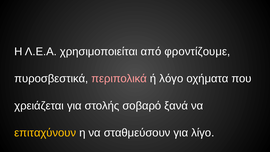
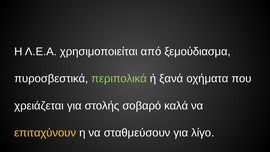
φροντίζουμε: φροντίζουμε -> ξεμούδιασμα (198, 52)
περιπολικά colour: pink -> light green (119, 79)
λόγο: λόγο -> ξανά (171, 79)
ξανά: ξανά -> καλά (176, 106)
